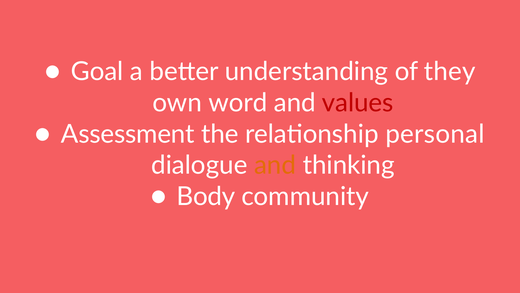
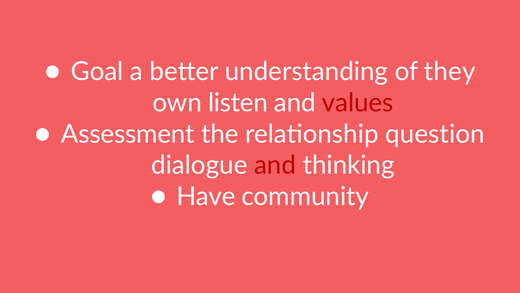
word: word -> listen (238, 103)
personal: personal -> question (435, 134)
and colour: orange -> red (275, 165)
Body: Body -> Have (206, 196)
